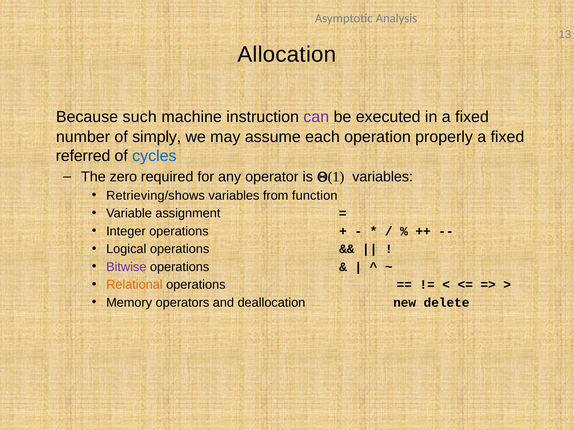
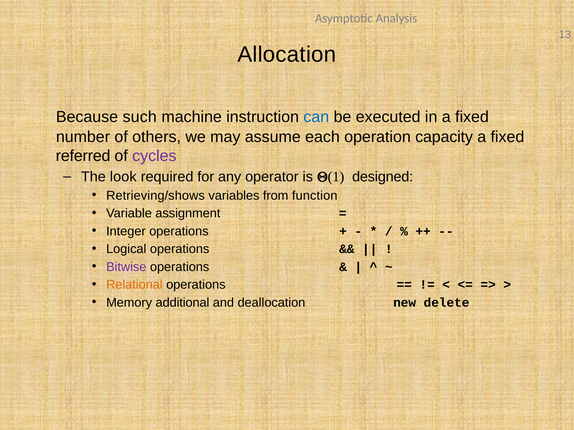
can colour: purple -> blue (316, 117)
simply: simply -> others (157, 137)
properly: properly -> capacity (444, 137)
cycles colour: blue -> purple (154, 156)
zero: zero -> look (123, 177)
Q(1 variables: variables -> designed (383, 177)
operators: operators -> additional (183, 303)
